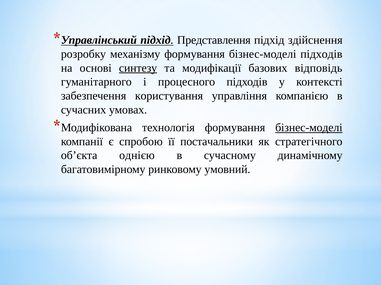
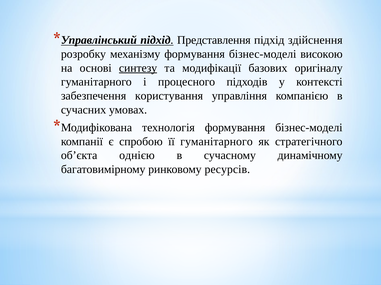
бізнес-моделі підходів: підходів -> високою (321, 54)
відповідь: відповідь -> оригіналу (319, 68)
бізнес-моделі underline: present -> none (309, 128)
її постачальники: постачальники -> гуманітарного (216, 142)
умовний: умовний -> ресурсів (227, 170)
